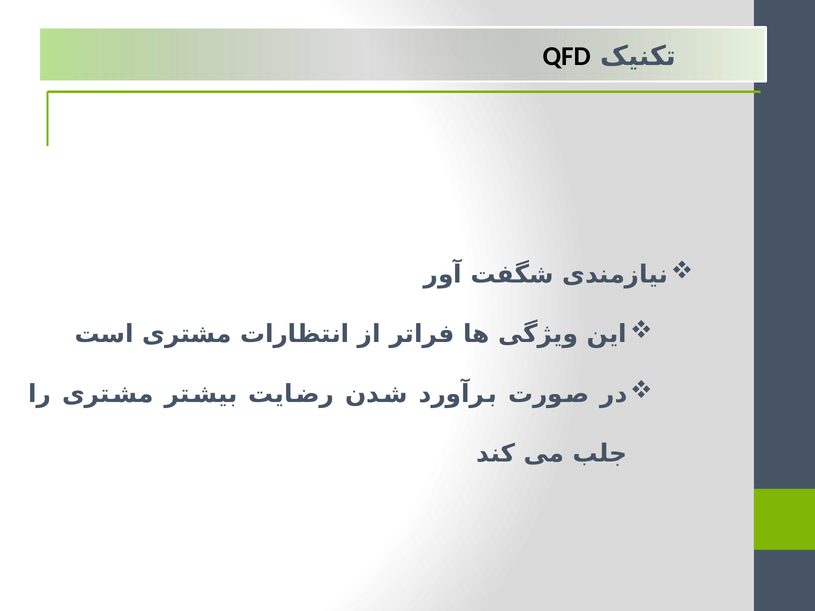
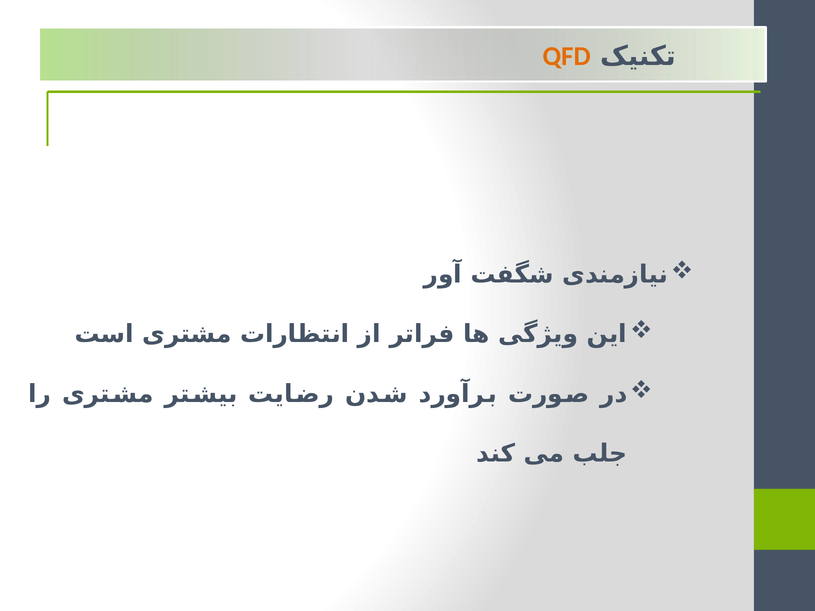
QFD colour: black -> orange (567, 56)
